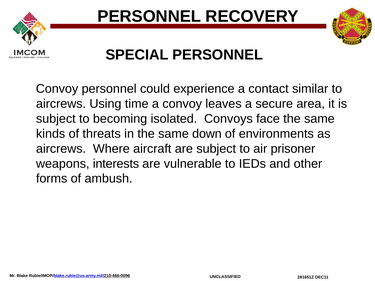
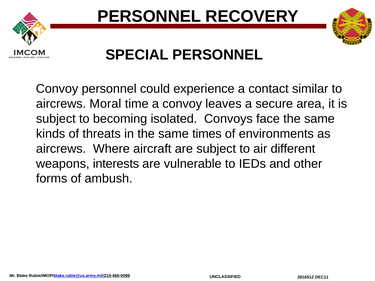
Using: Using -> Moral (105, 104)
down: down -> times (207, 134)
prisoner: prisoner -> different (293, 149)
